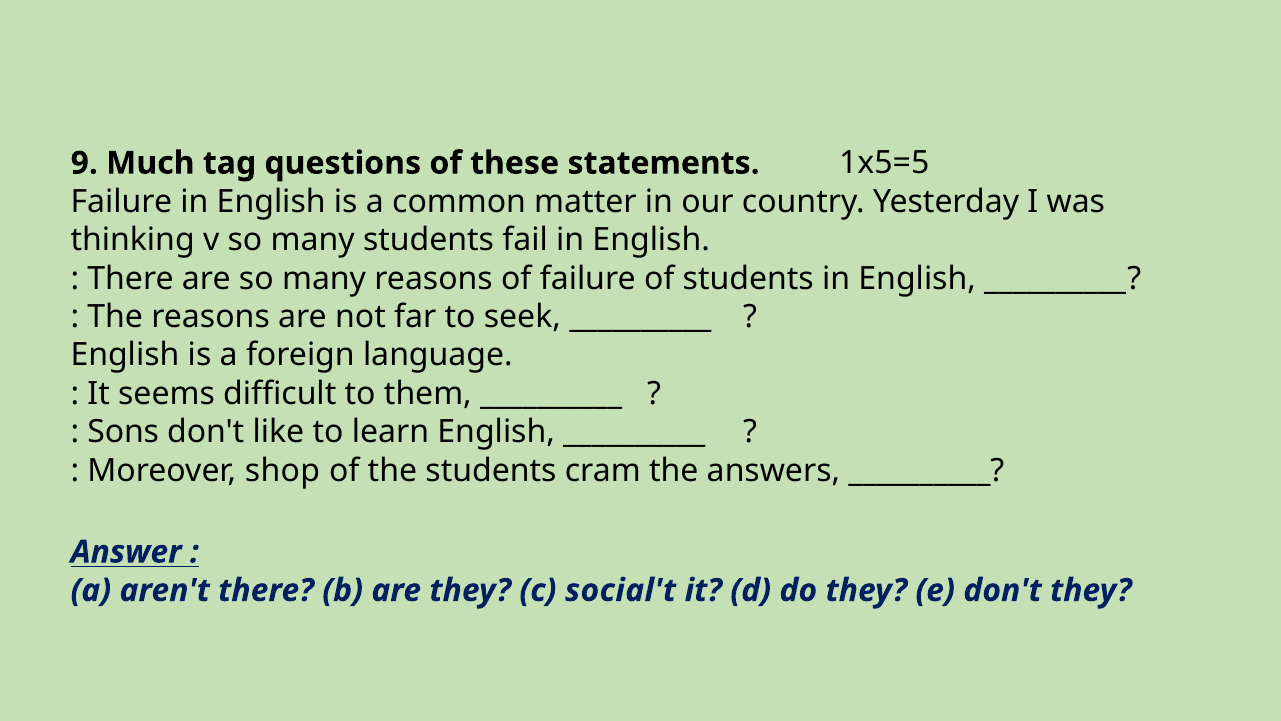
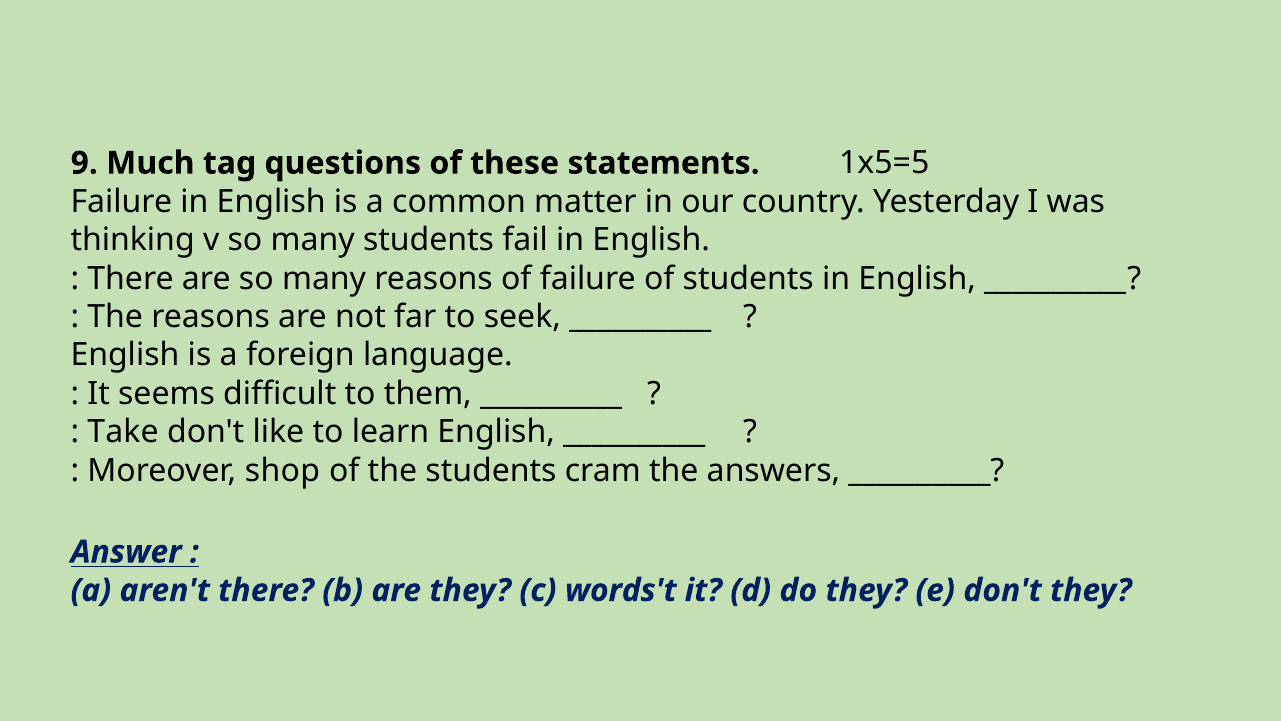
Sons: Sons -> Take (123, 432)
social't: social't -> words't (621, 590)
